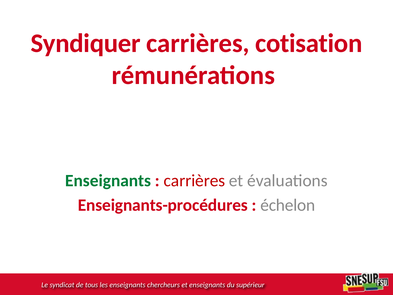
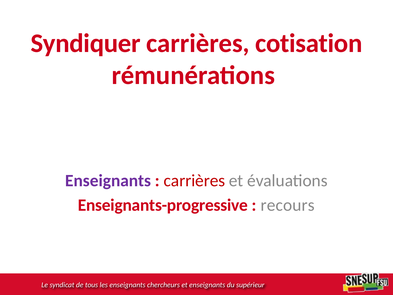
Enseignants colour: green -> purple (108, 181)
Enseignants-procédures: Enseignants-procédures -> Enseignants-progressive (163, 205)
échelon: échelon -> recours (288, 205)
